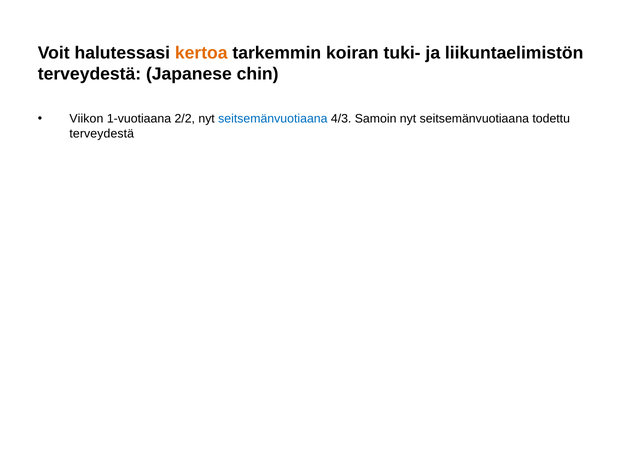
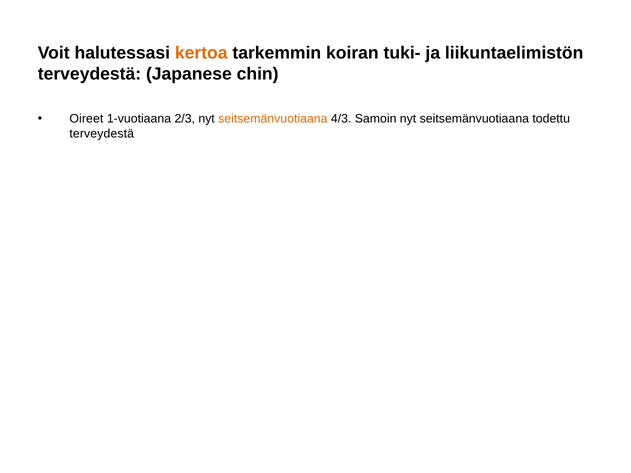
Viikon: Viikon -> Oireet (86, 119)
2/2: 2/2 -> 2/3 (185, 119)
seitsemänvuotiaana colour: blue -> orange (273, 119)
